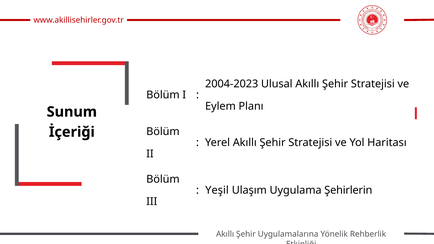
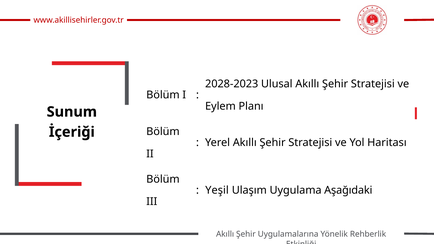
2004-2023: 2004-2023 -> 2028-2023 (232, 84)
Şehirlerin: Şehirlerin -> Aşağıdaki (348, 191)
